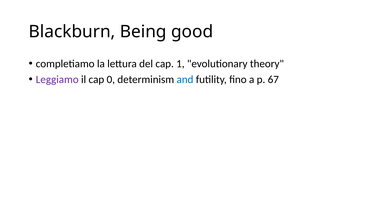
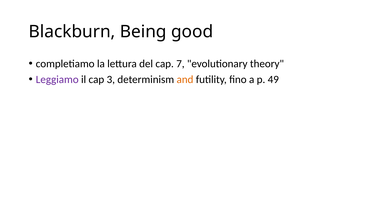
1: 1 -> 7 (180, 64)
0: 0 -> 3 (111, 80)
and colour: blue -> orange (185, 80)
67: 67 -> 49 (273, 80)
